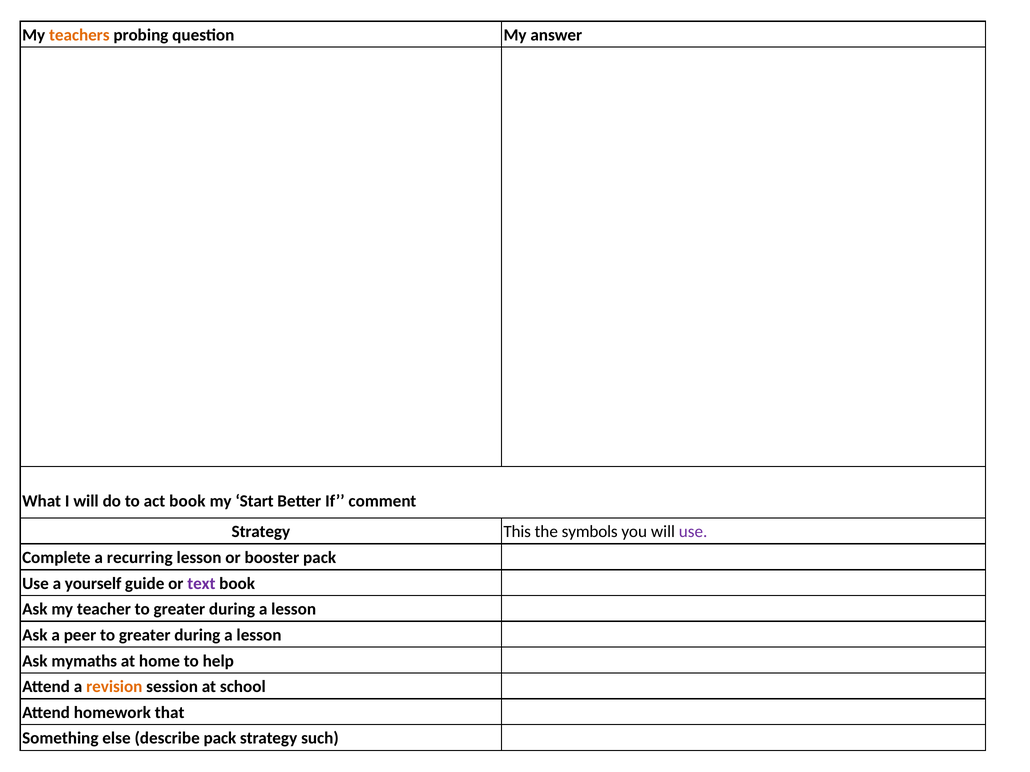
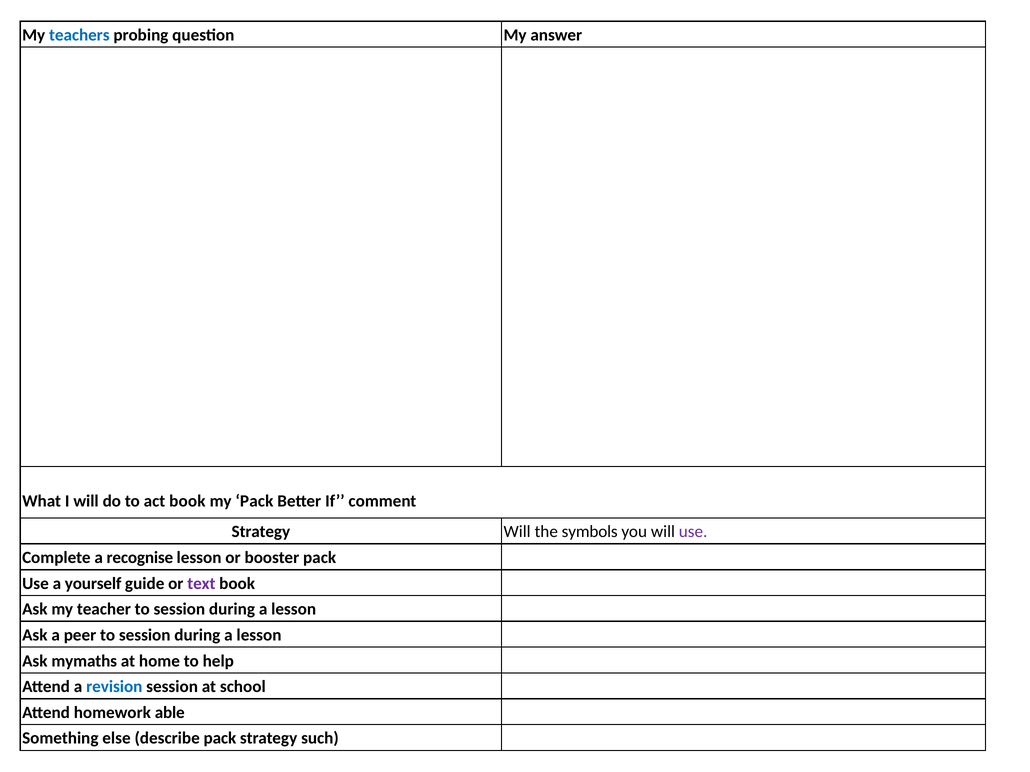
teachers colour: orange -> blue (79, 35)
my Start: Start -> Pack (254, 501)
Strategy This: This -> Will (517, 532)
recurring: recurring -> recognise (140, 558)
teacher to greater: greater -> session (179, 610)
peer to greater: greater -> session (145, 635)
revision colour: orange -> blue (114, 687)
that: that -> able (170, 713)
